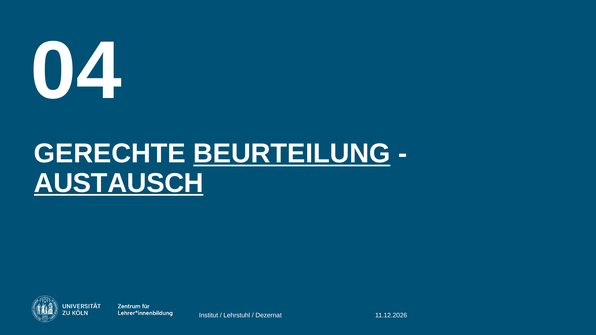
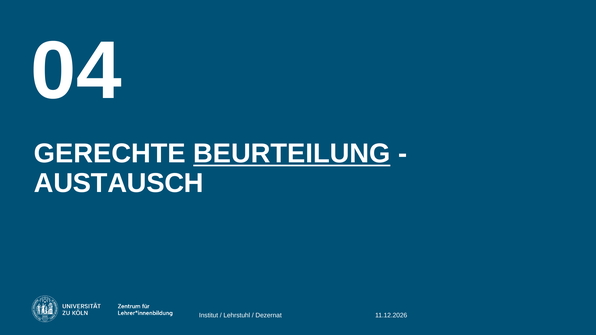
AUSTAUSCH underline: present -> none (119, 183)
